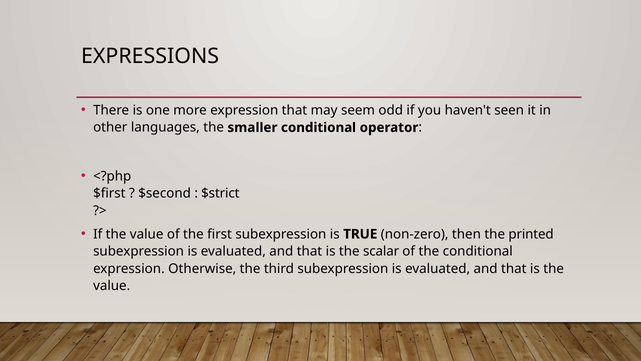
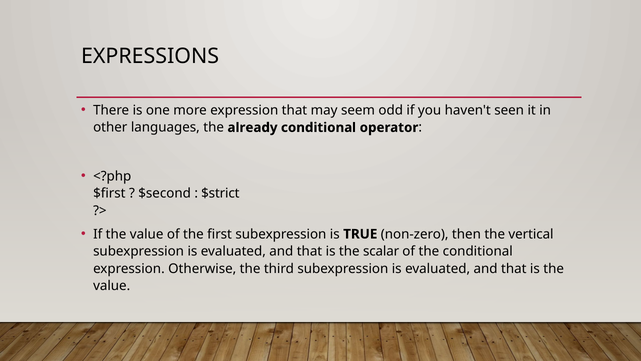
smaller: smaller -> already (252, 127)
printed: printed -> vertical (531, 234)
